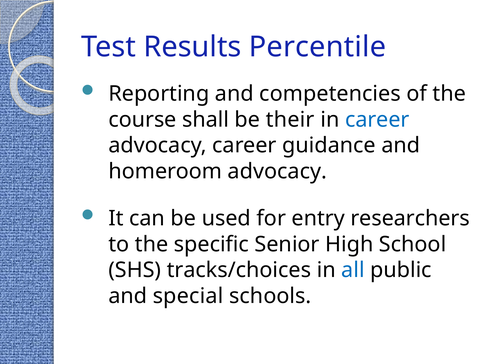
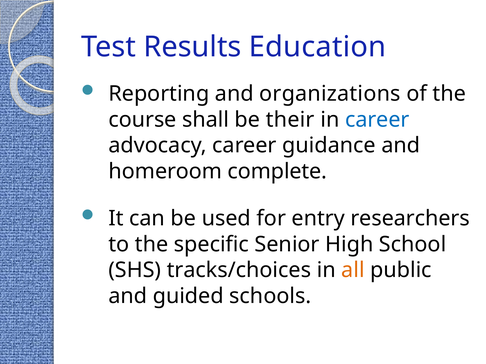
Percentile: Percentile -> Education (317, 47)
competencies: competencies -> organizations (330, 94)
homeroom advocacy: advocacy -> complete (277, 172)
all colour: blue -> orange (353, 271)
special: special -> guided (188, 297)
